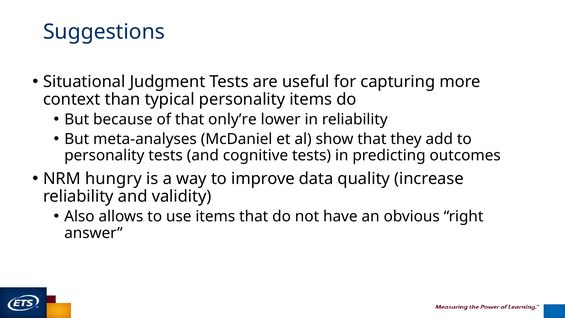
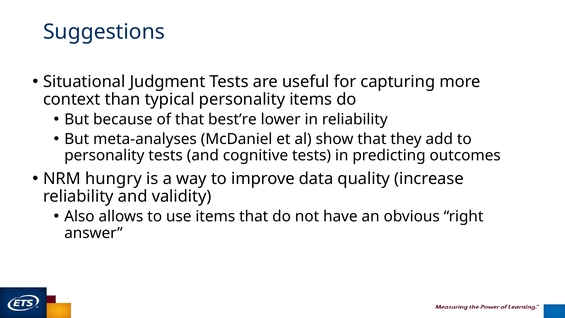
only’re: only’re -> best’re (232, 119)
